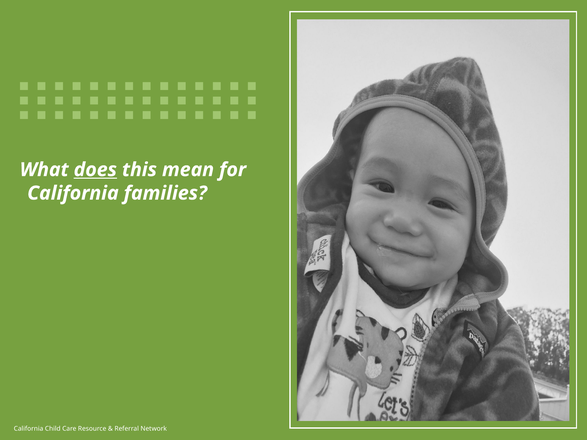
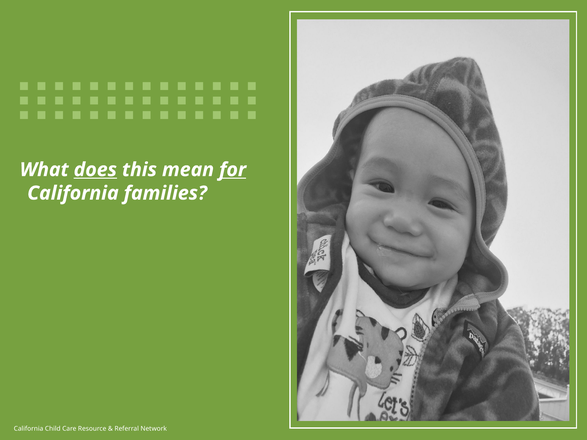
for underline: none -> present (233, 170)
